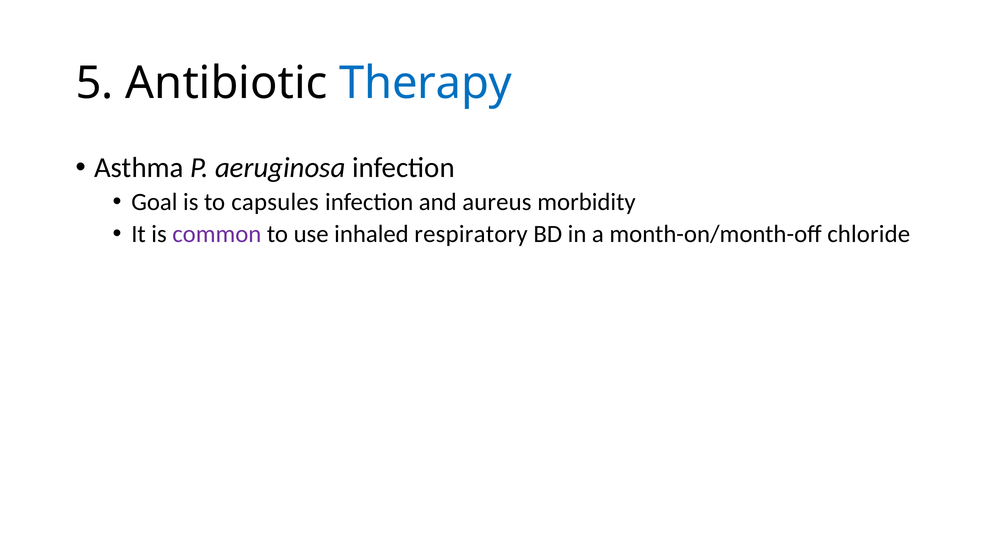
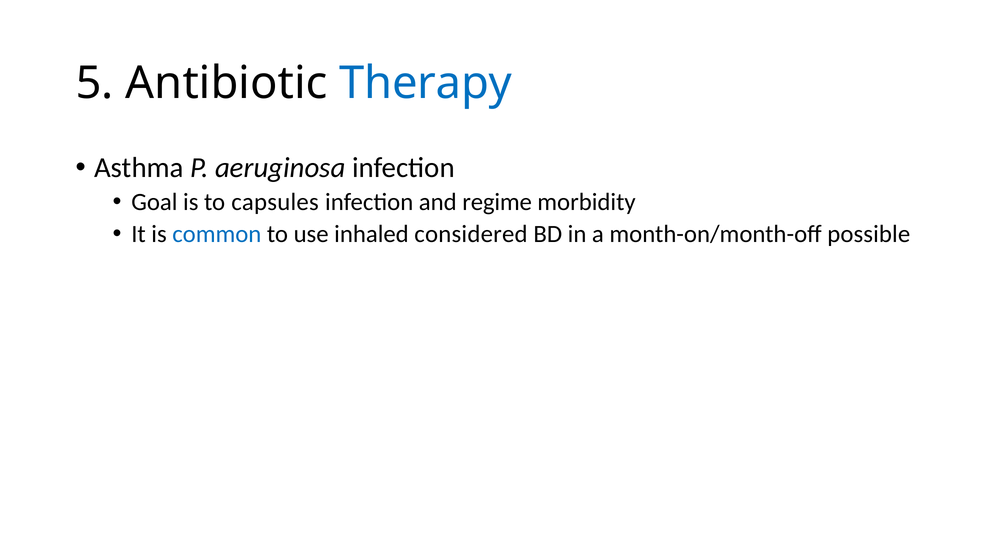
aureus: aureus -> regime (497, 202)
common colour: purple -> blue (217, 234)
respiratory: respiratory -> considered (471, 234)
chloride: chloride -> possible (869, 234)
